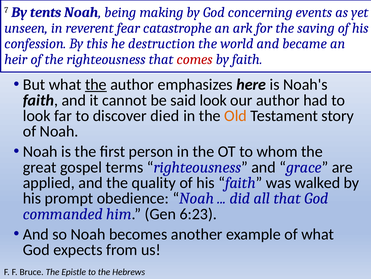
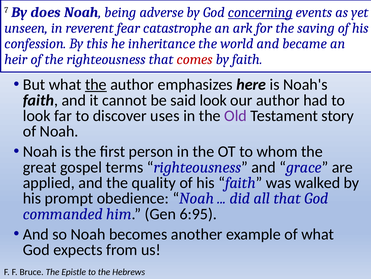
tents: tents -> does (46, 12)
making: making -> adverse (162, 12)
concerning underline: none -> present (260, 12)
destruction: destruction -> inheritance (162, 44)
died: died -> uses (165, 116)
Old colour: orange -> purple (236, 116)
6:23: 6:23 -> 6:95 (198, 213)
